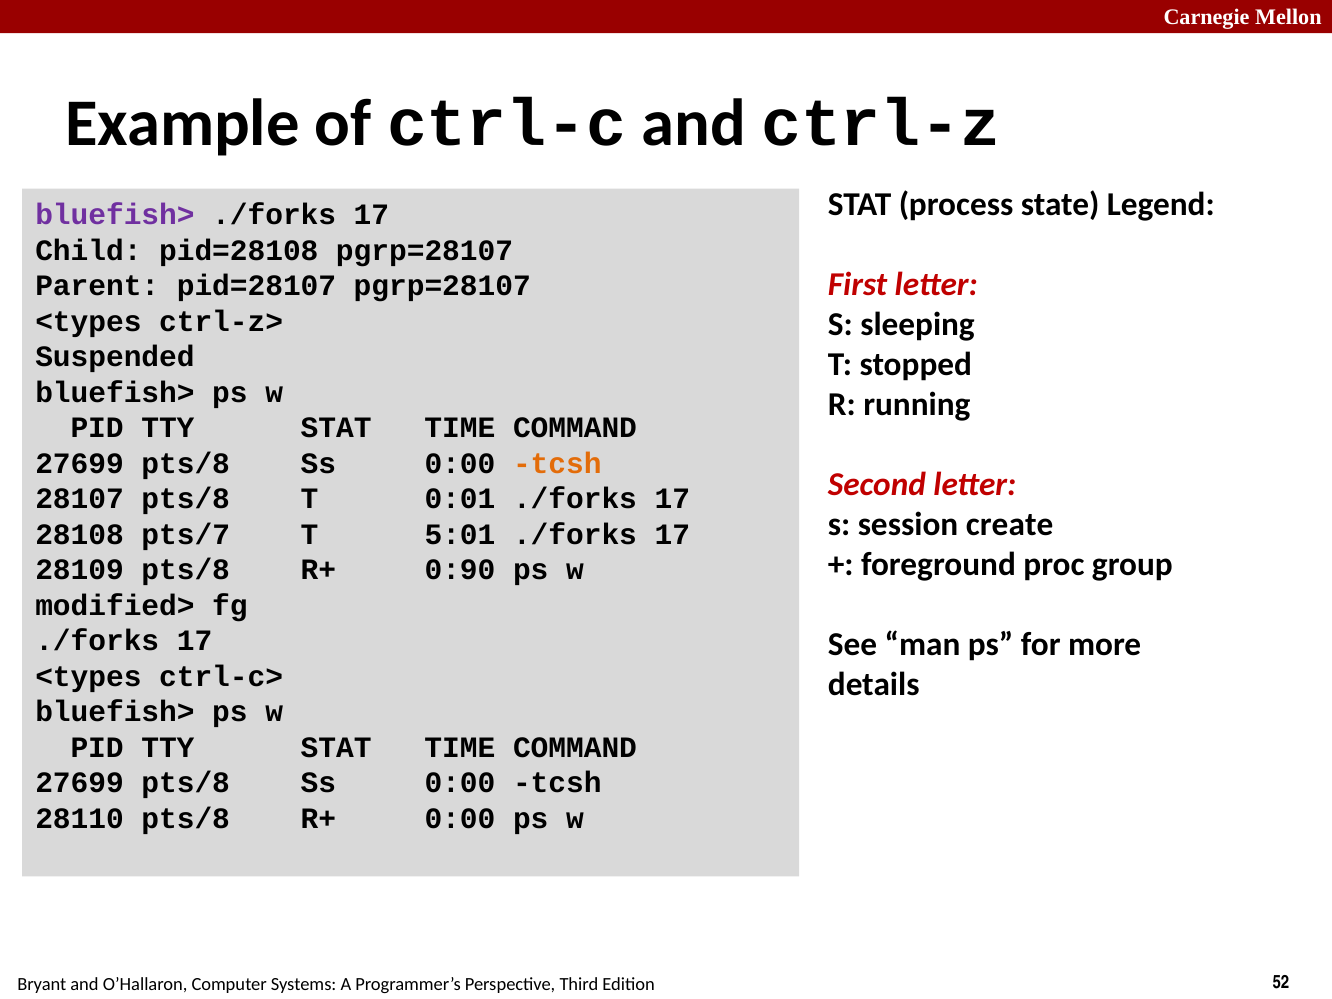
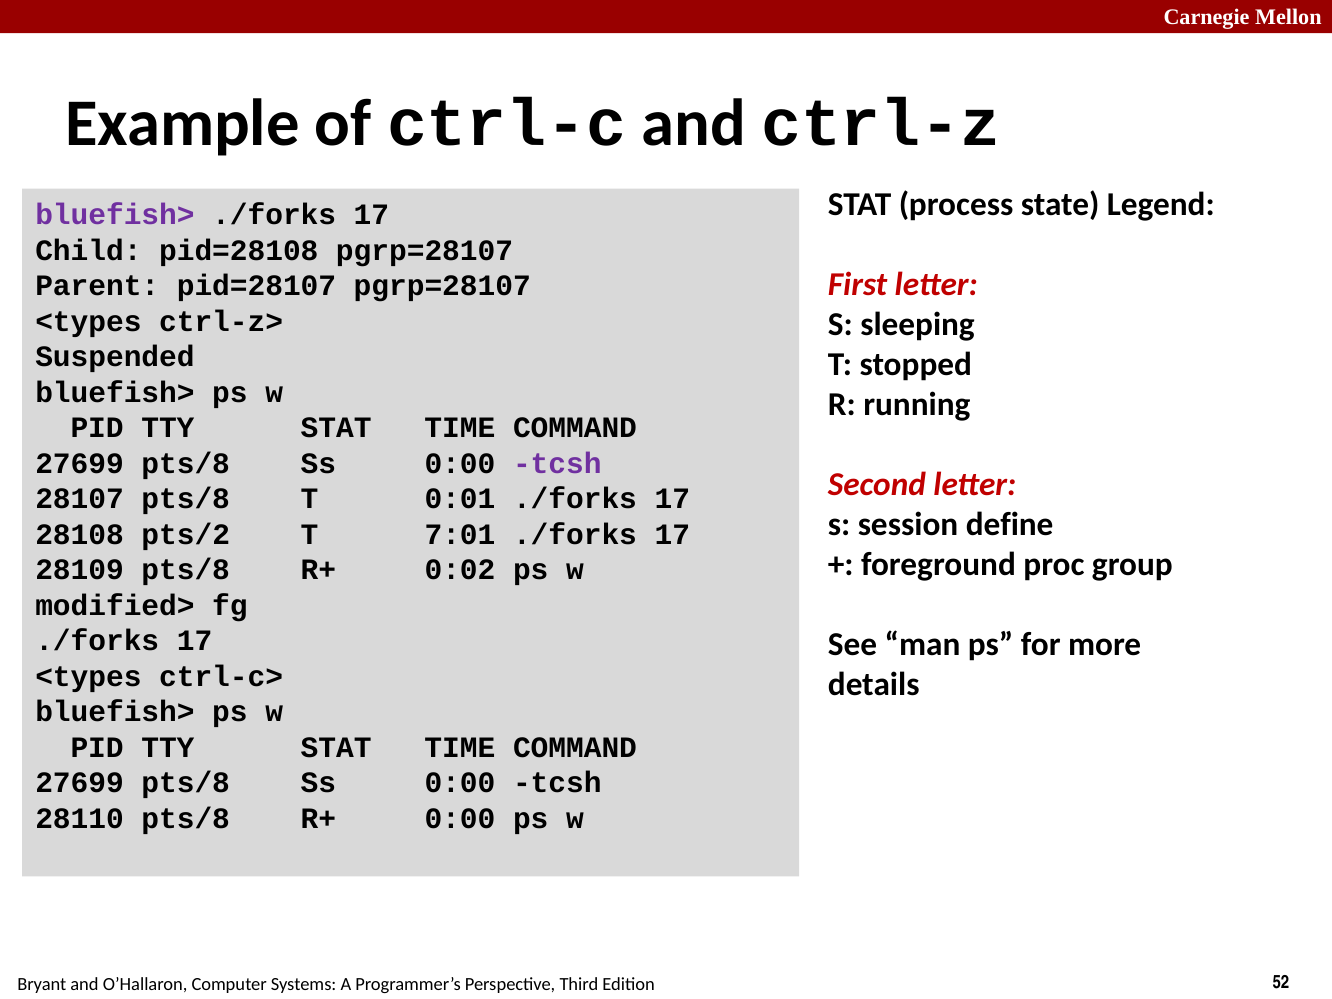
tcsh colour: orange -> purple (557, 464)
create: create -> define (1010, 524)
pts/7: pts/7 -> pts/2 (186, 535)
5:01: 5:01 -> 7:01 (460, 535)
0:90: 0:90 -> 0:02 (460, 570)
